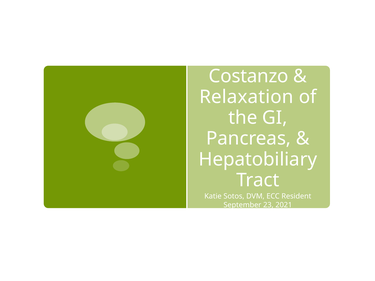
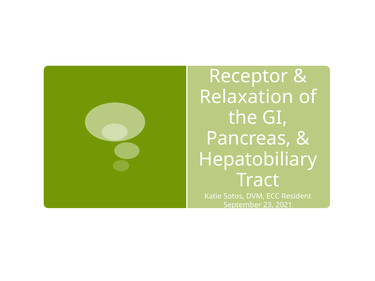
Costanzo: Costanzo -> Receptor (249, 76)
